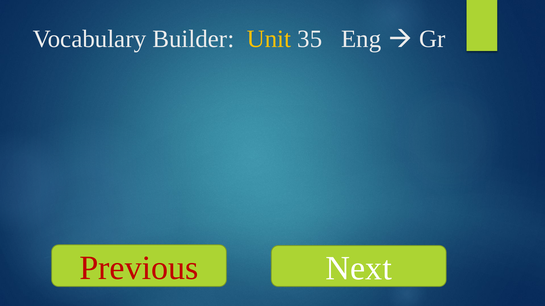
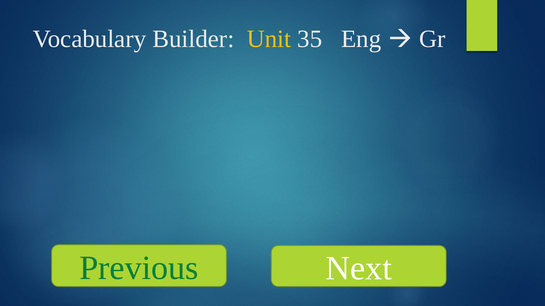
Previous colour: red -> green (139, 269)
